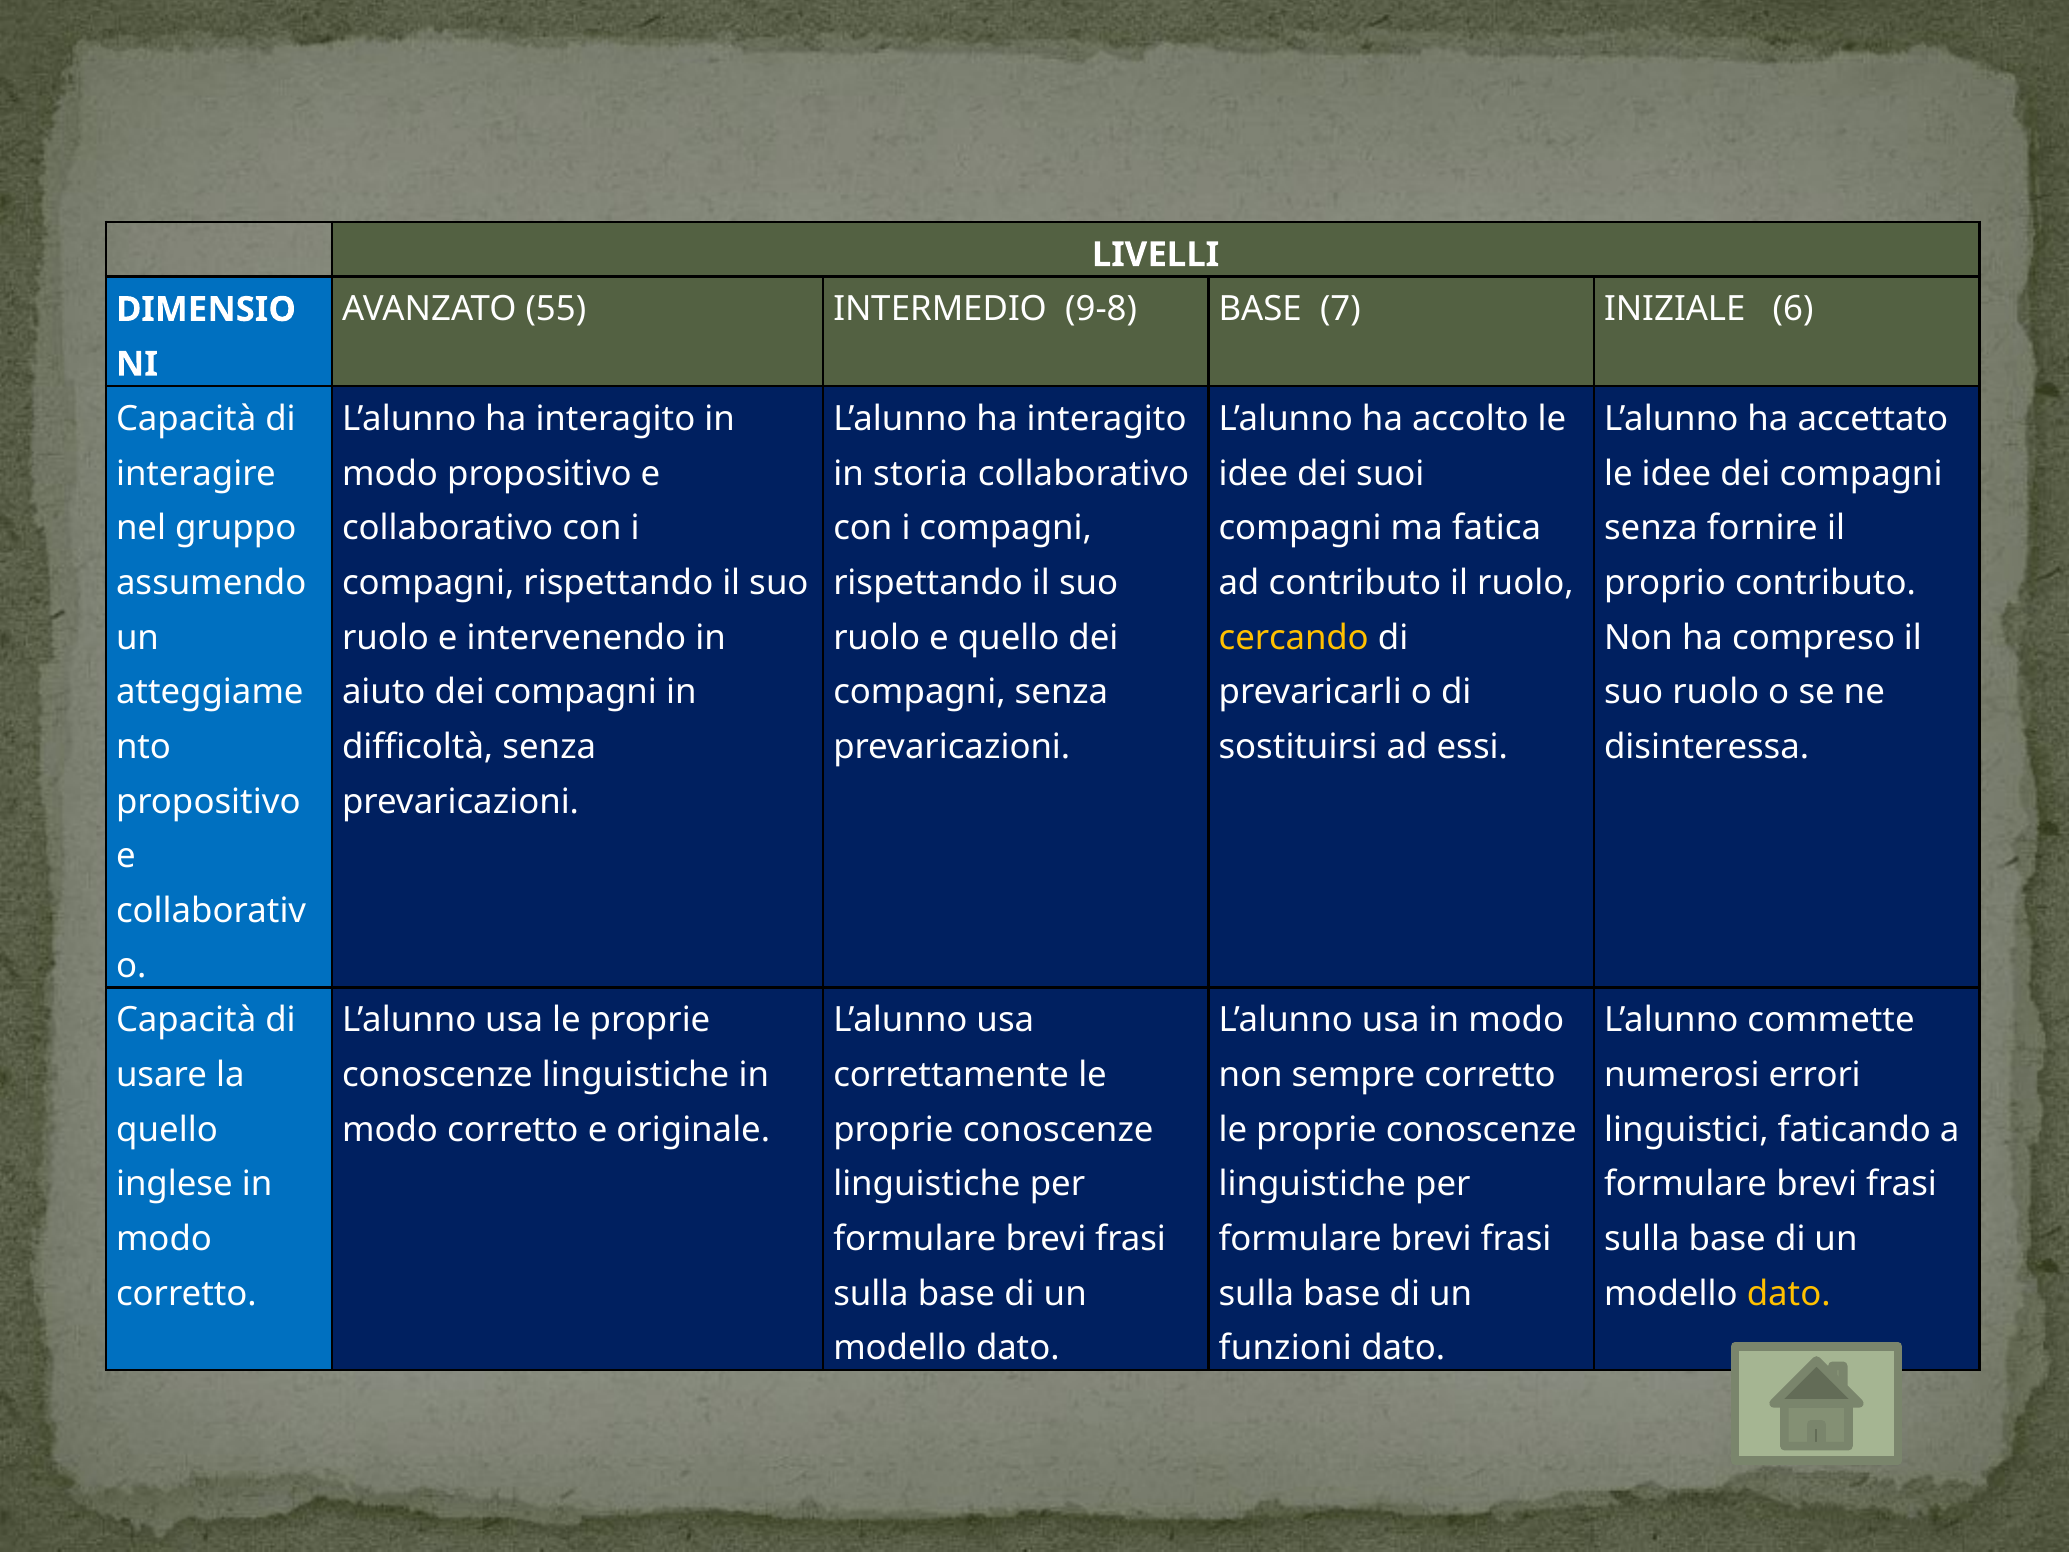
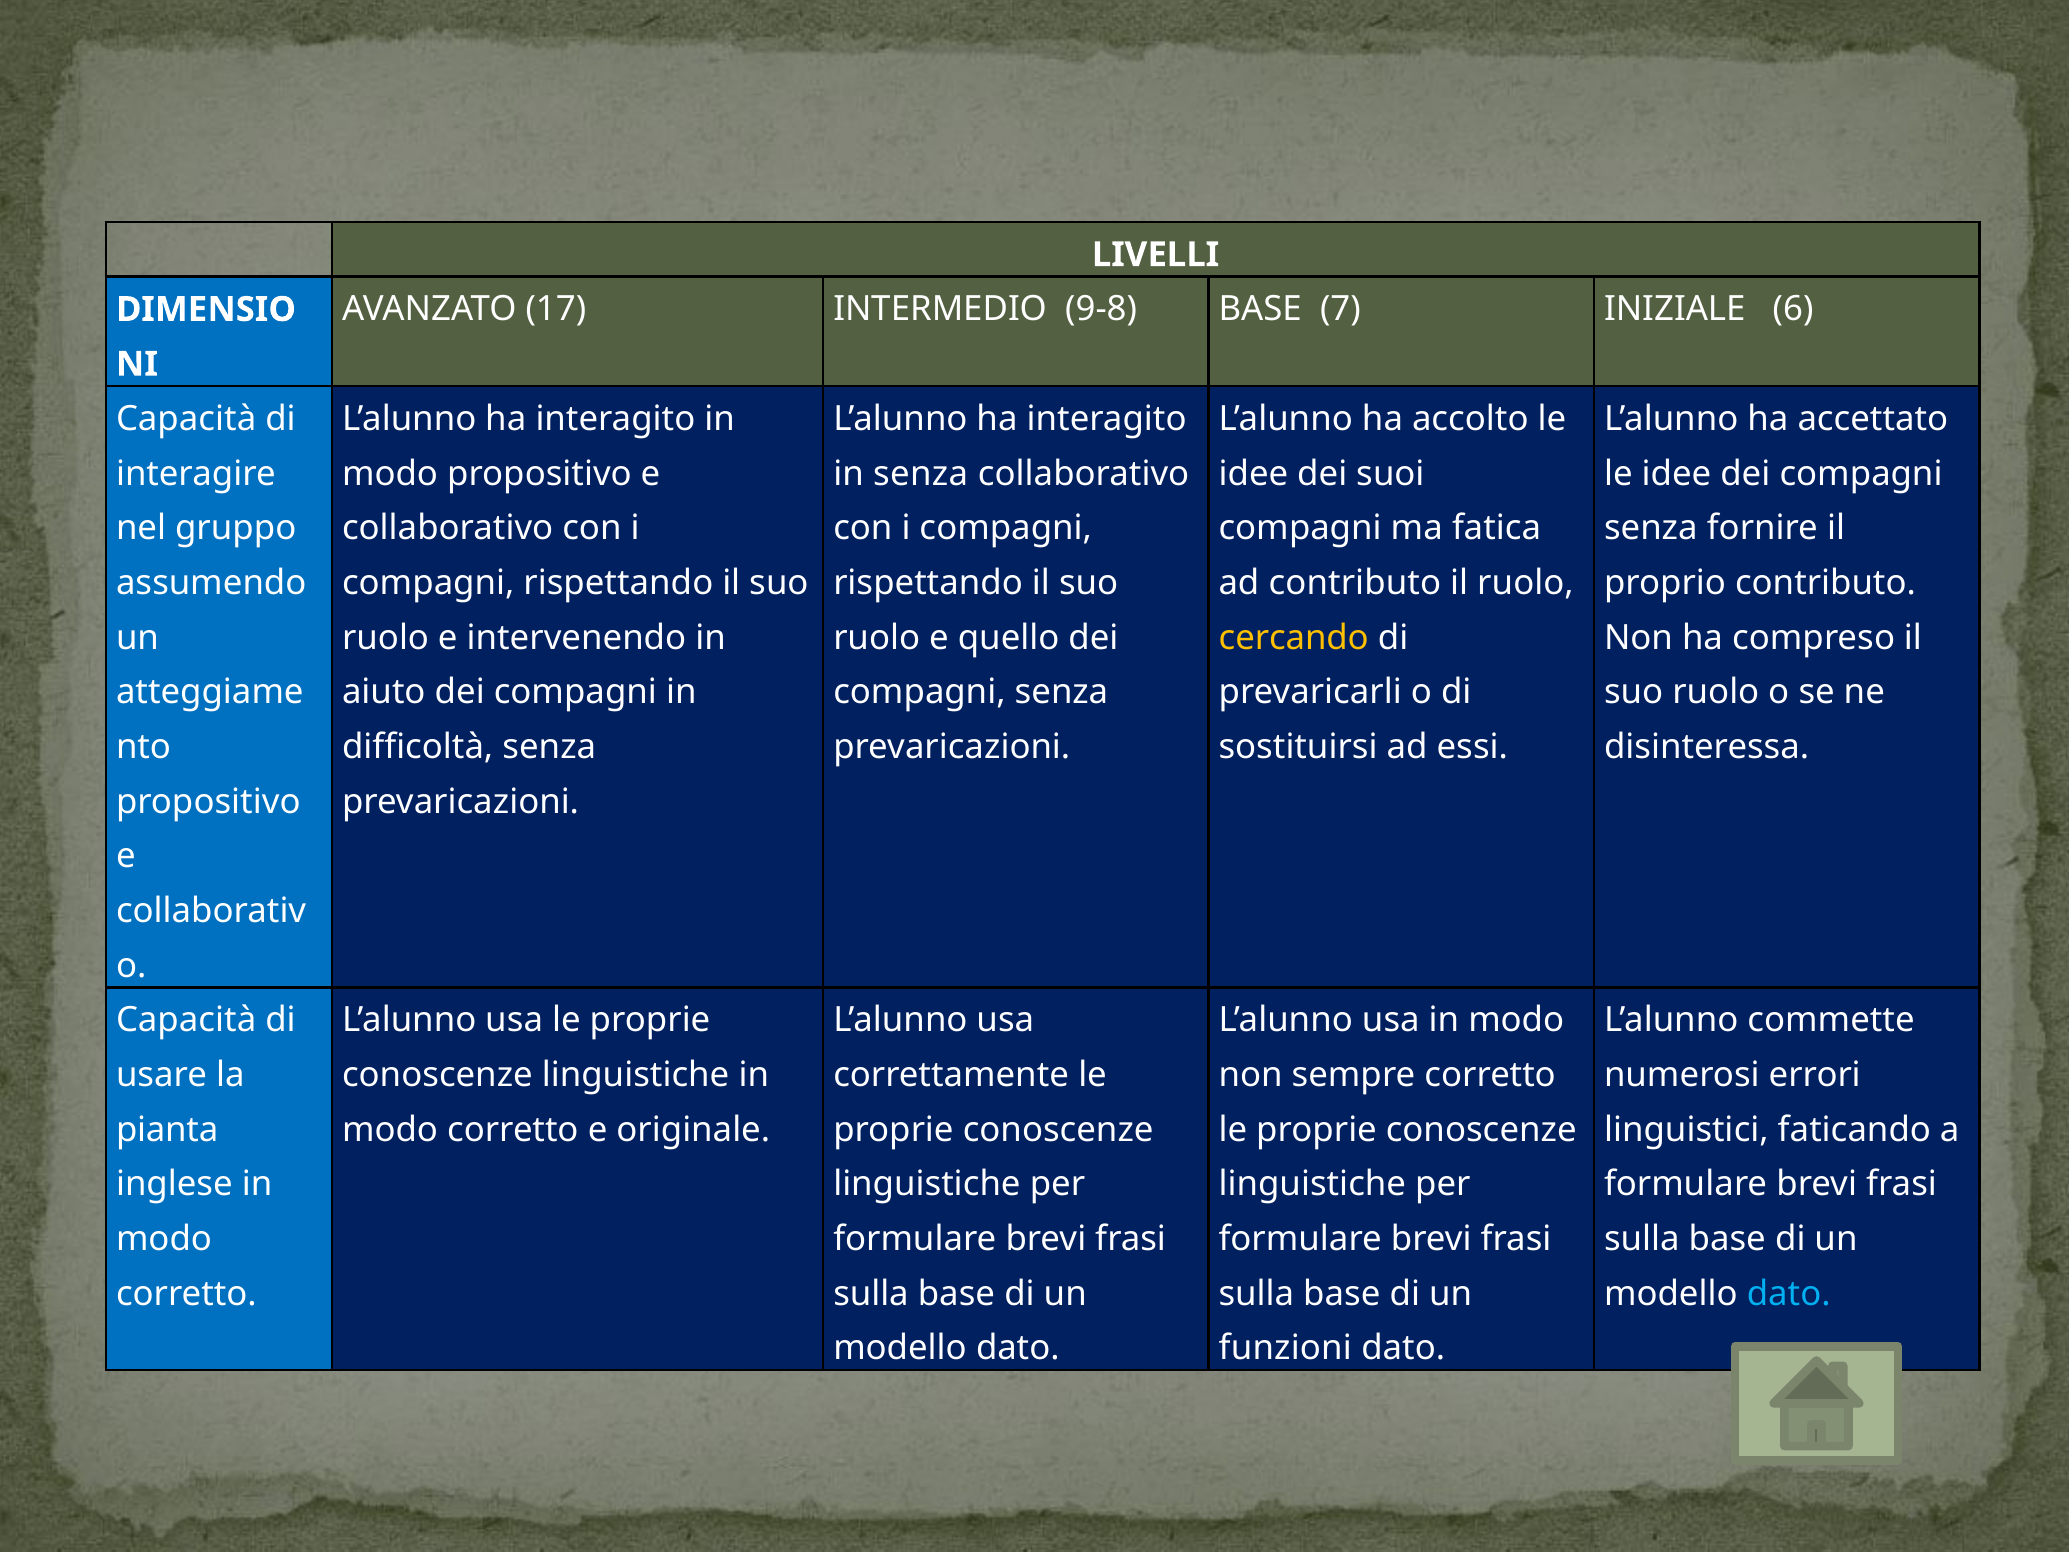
55: 55 -> 17 (556, 309)
in storia: storia -> senza (921, 474)
quello: quello -> pianta (167, 1129)
dato colour: yellow -> light blue (1789, 1293)
